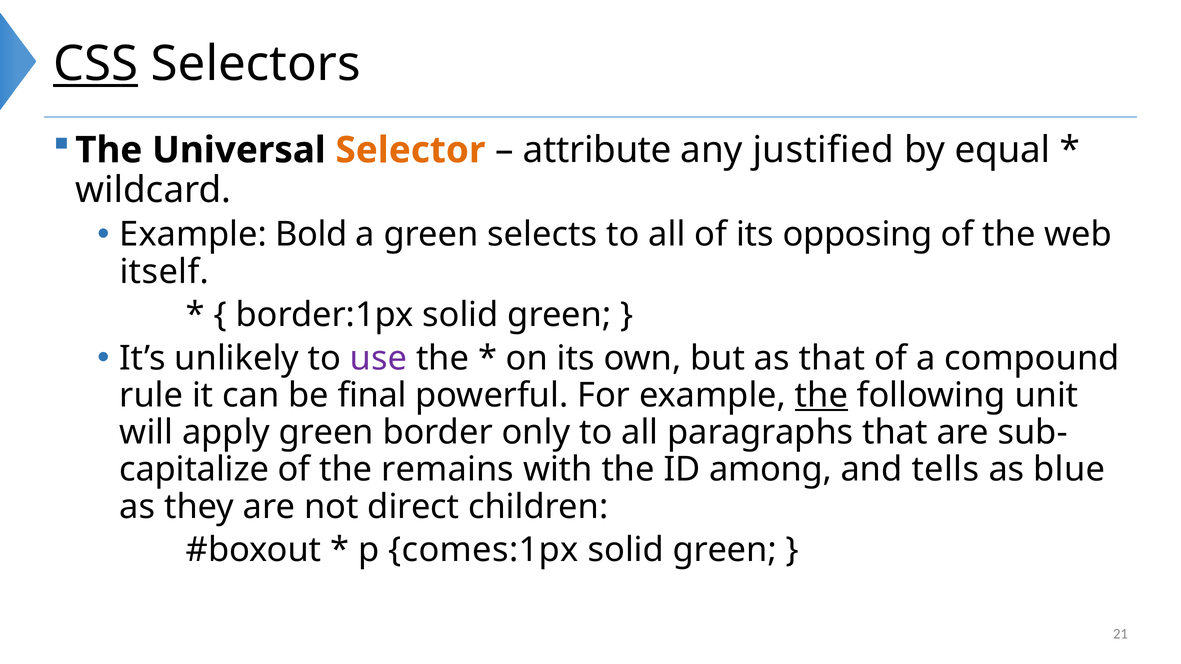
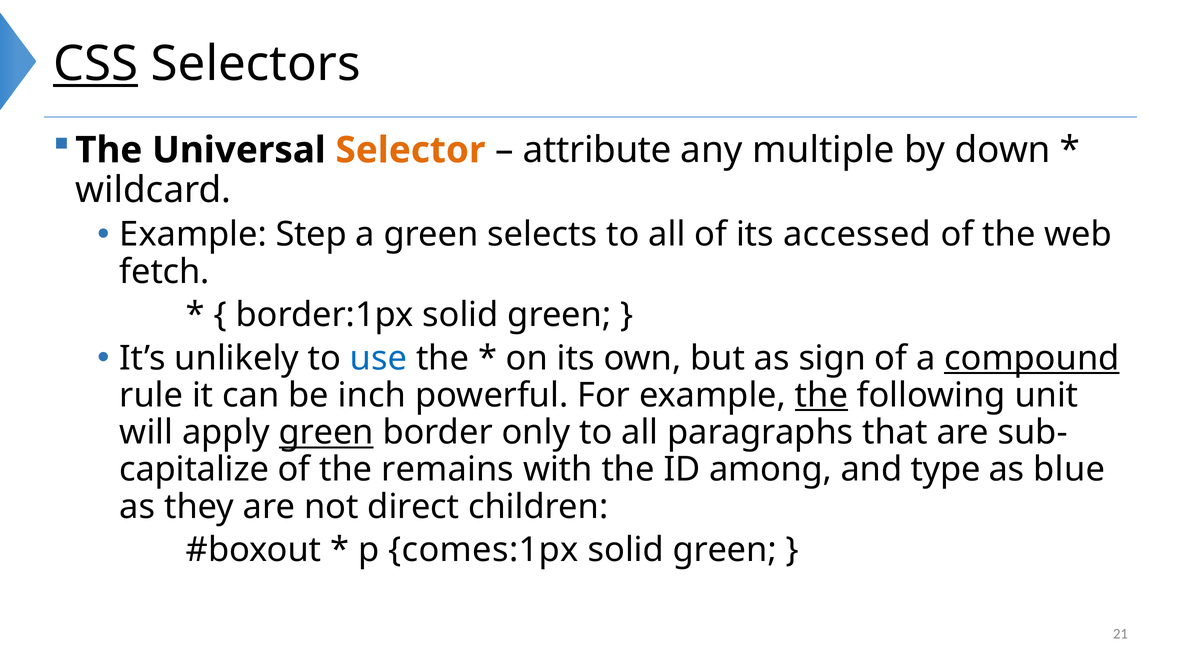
justified: justified -> multiple (824, 150)
equal: equal -> down (1003, 150)
Bold: Bold -> Step (311, 235)
opposing: opposing -> accessed (857, 235)
itself: itself -> fetch (165, 272)
use colour: purple -> blue (379, 358)
as that: that -> sign (832, 358)
compound underline: none -> present (1032, 358)
final: final -> inch (372, 396)
green underline: none -> present (326, 433)
tells: tells -> type (946, 470)
